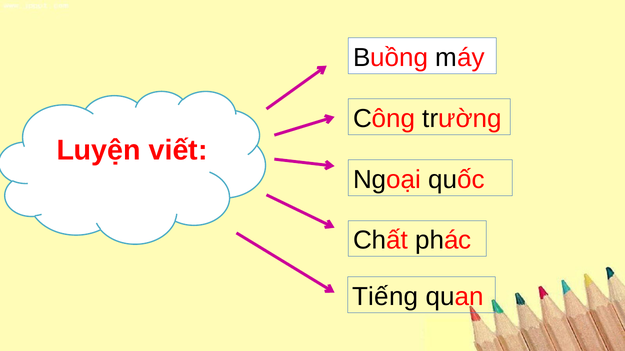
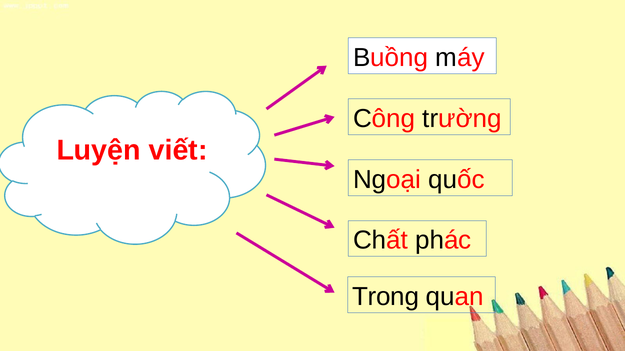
Tiếng: Tiếng -> Trong (386, 297)
